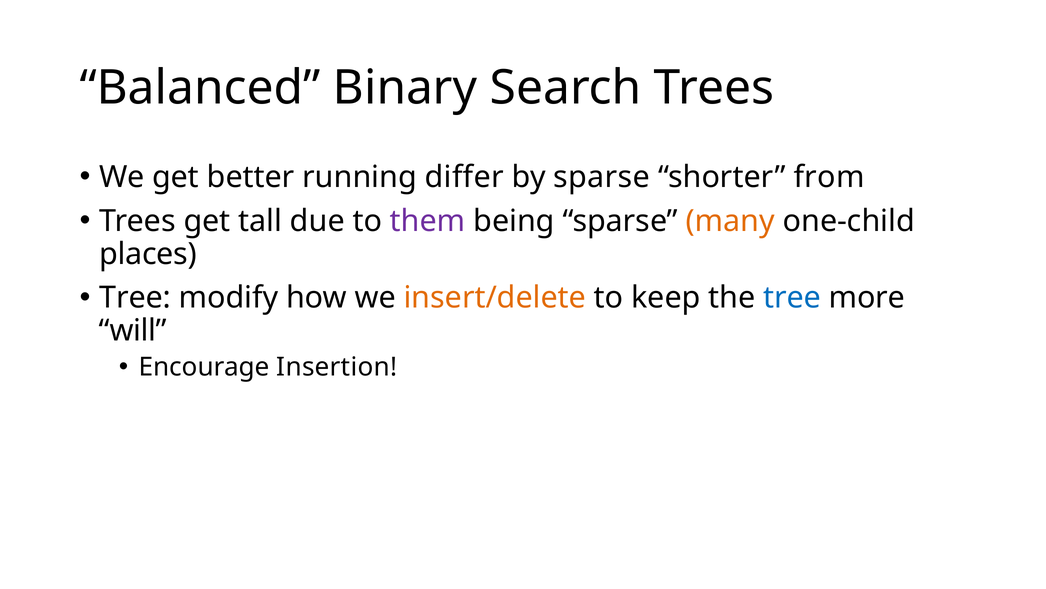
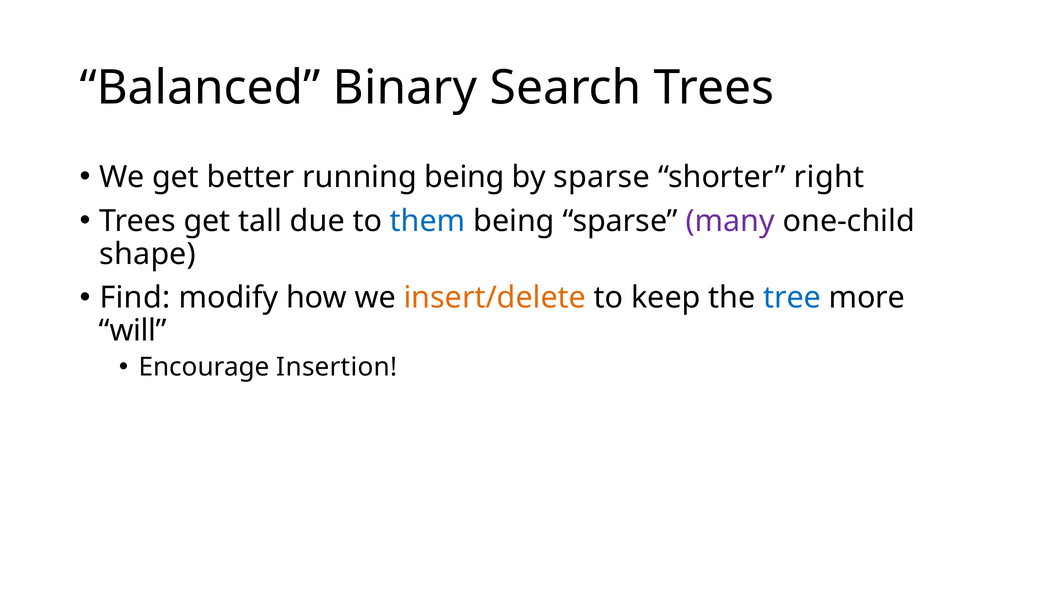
running differ: differ -> being (465, 177)
from: from -> right (829, 177)
them colour: purple -> blue (428, 221)
many colour: orange -> purple (730, 221)
places: places -> shape (148, 254)
Tree: Tree -> Find (135, 298)
